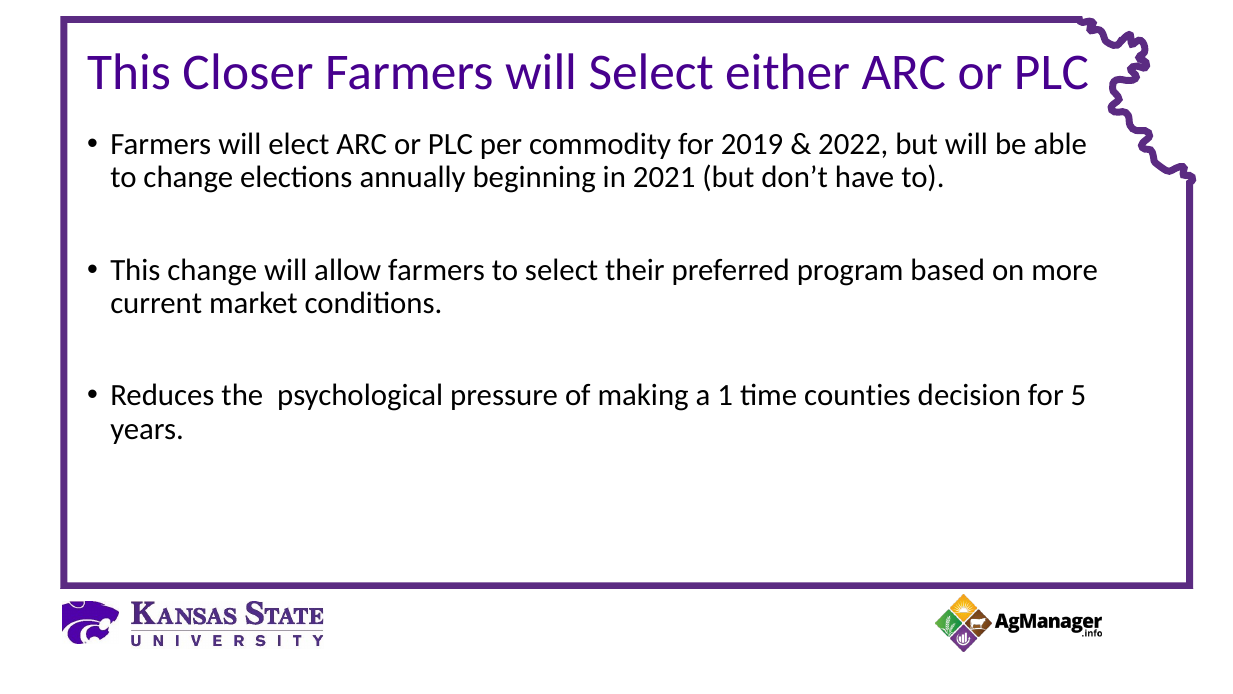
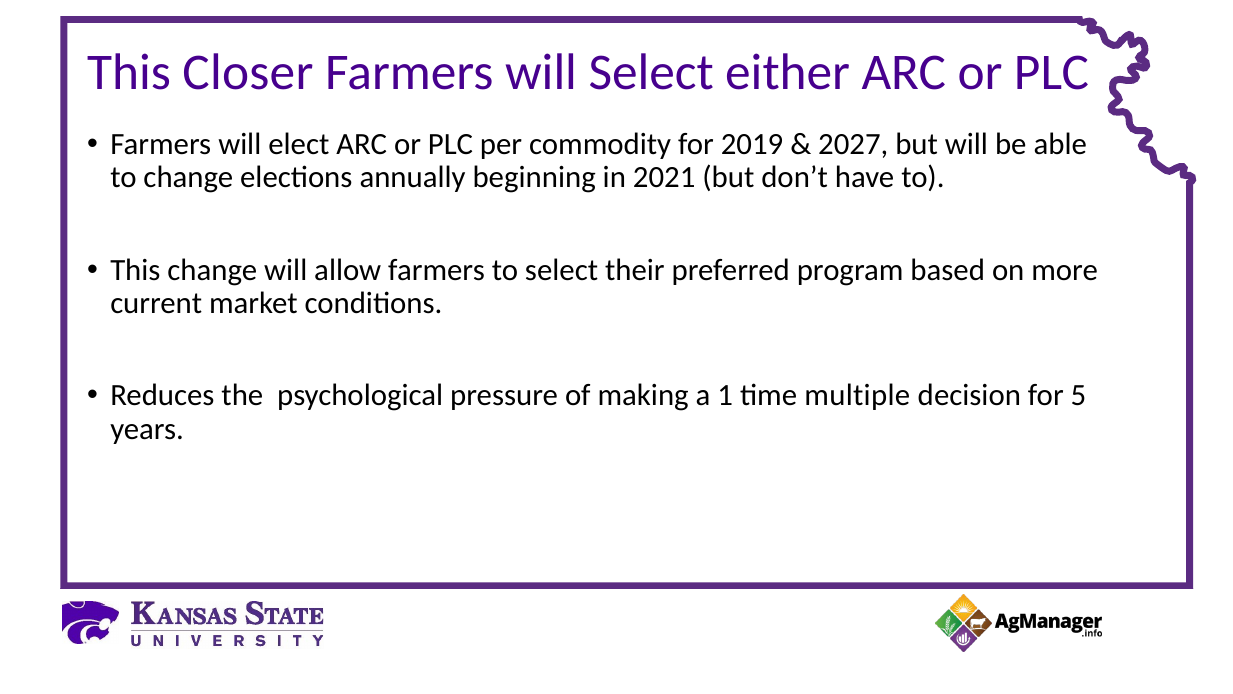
2022: 2022 -> 2027 (853, 144)
counties: counties -> multiple (857, 395)
